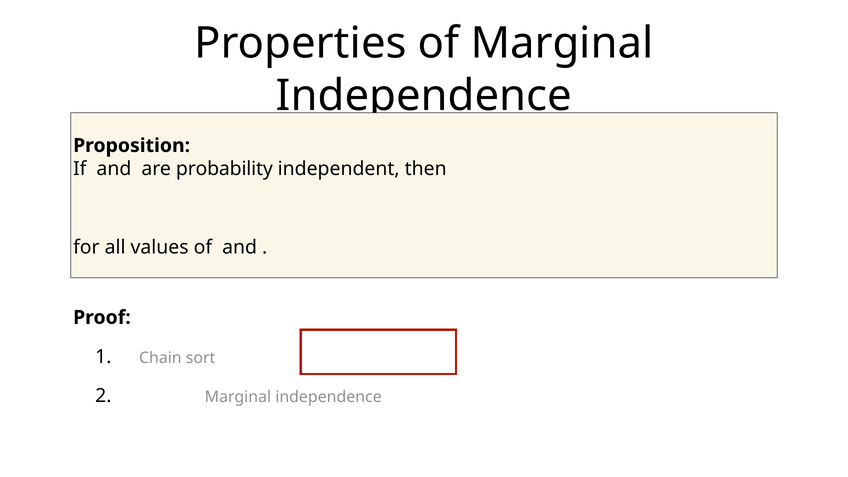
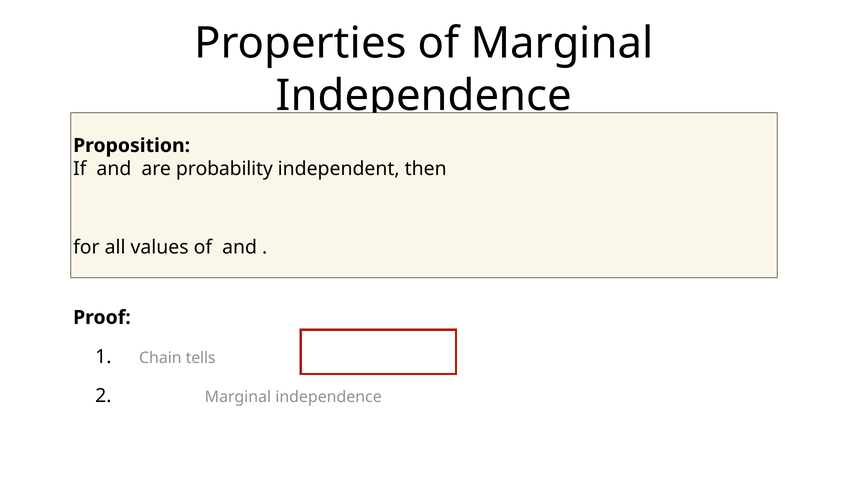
sort: sort -> tells (201, 358)
